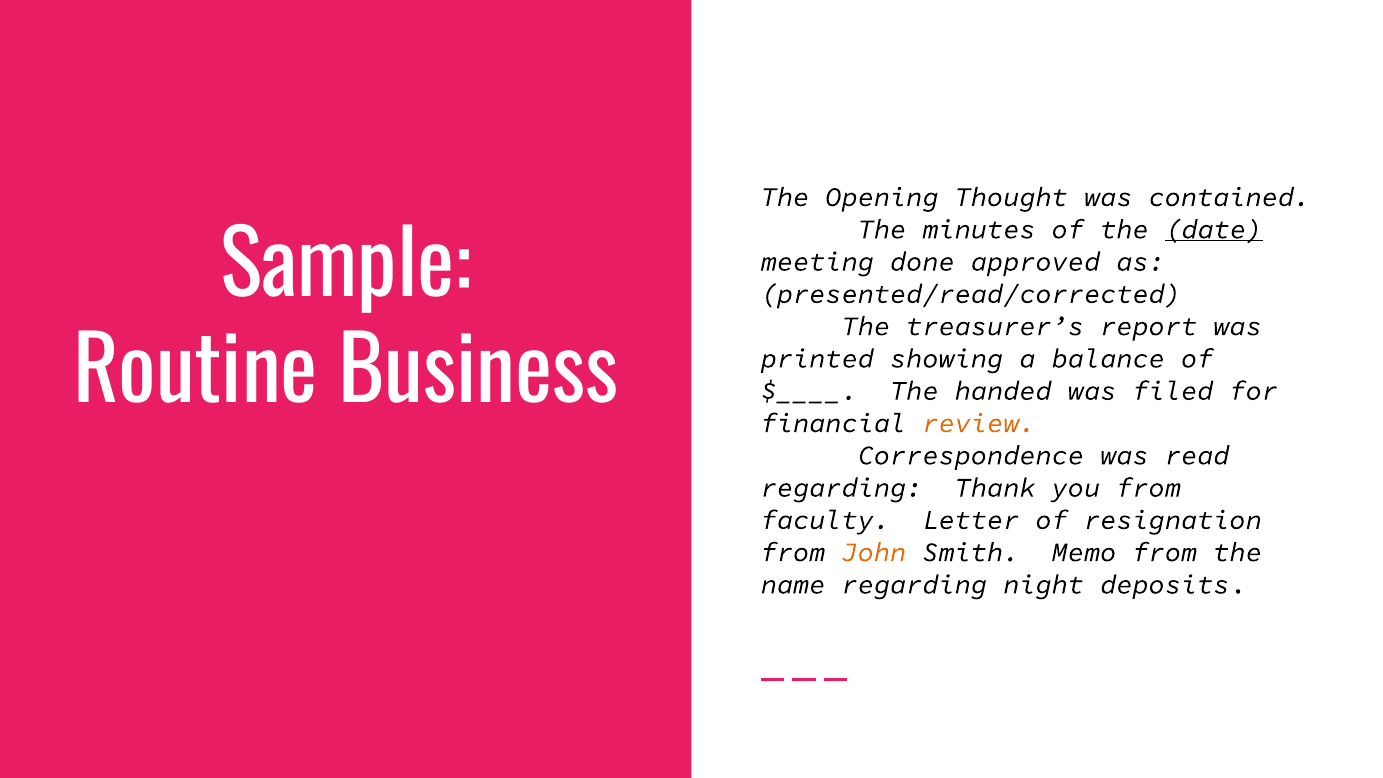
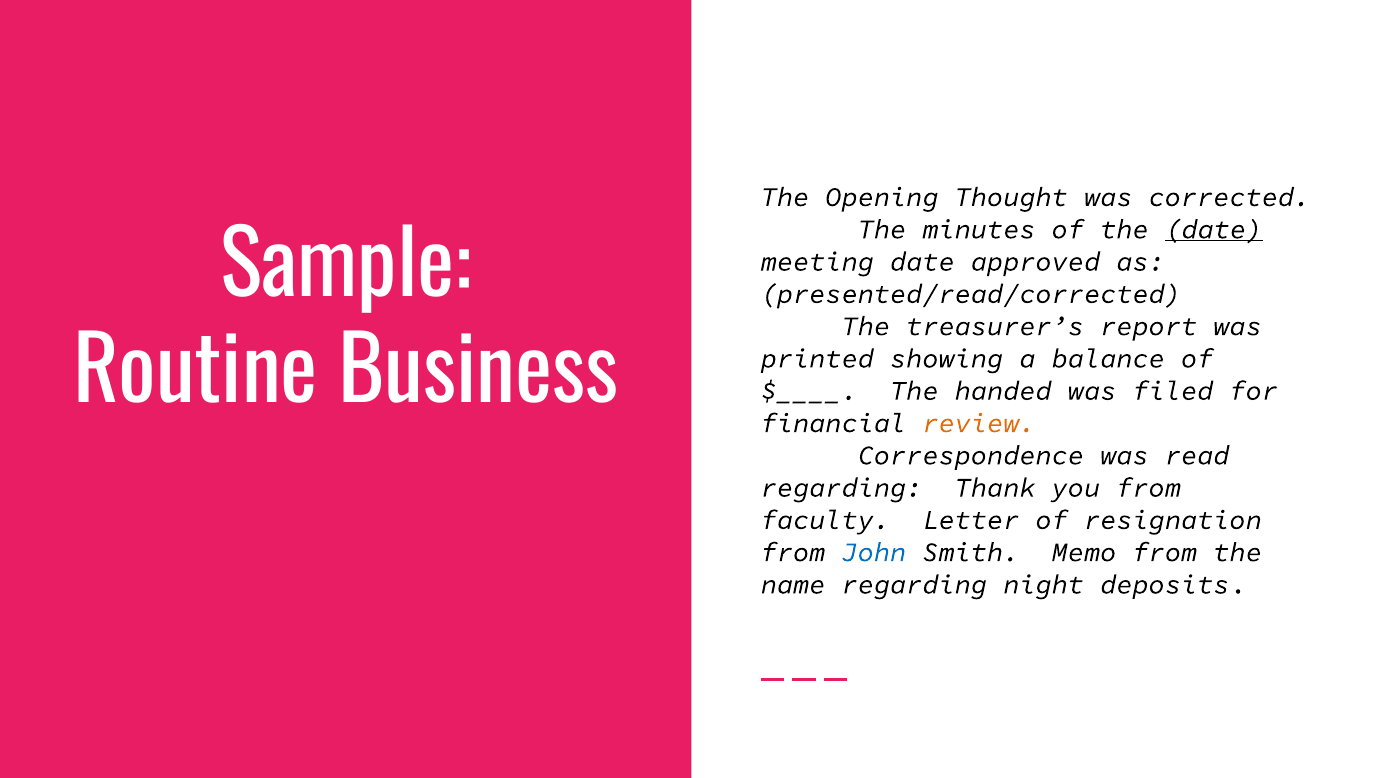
contained: contained -> corrected (1230, 197)
meeting done: done -> date (922, 262)
John colour: orange -> blue (874, 552)
